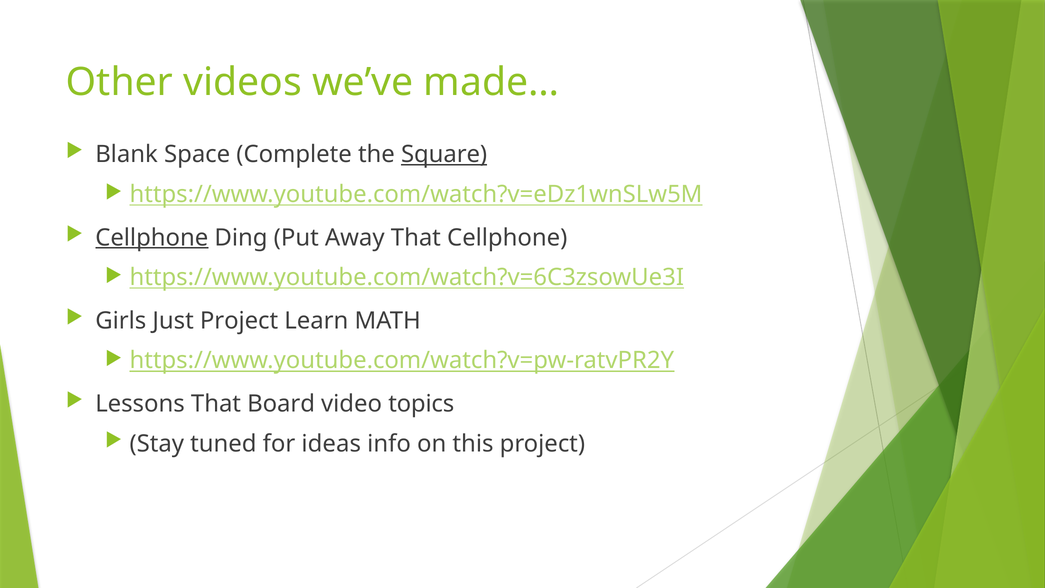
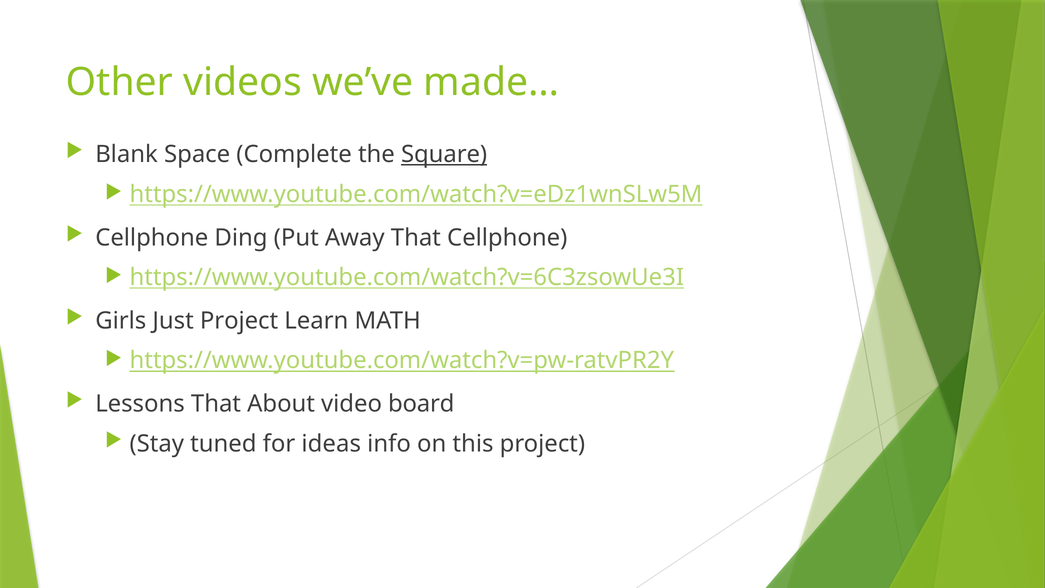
Cellphone underline: present -> none (152, 238)
Board: Board -> About (281, 404)
topics: topics -> board (421, 404)
